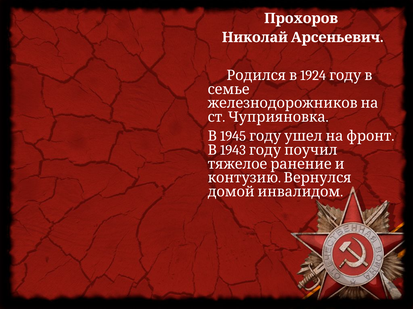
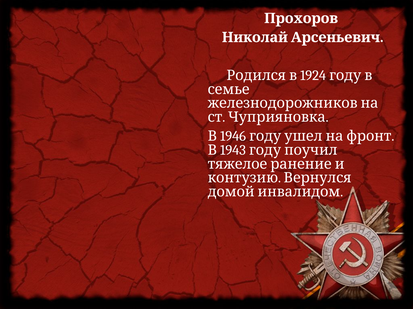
1945: 1945 -> 1946 (233, 137)
